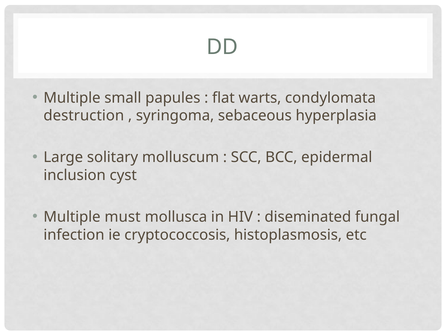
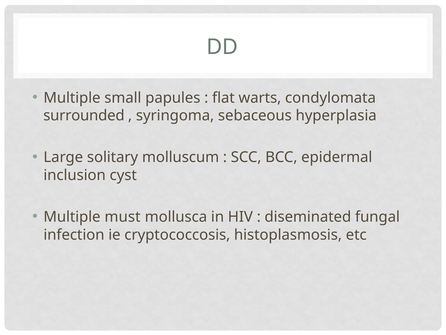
destruction: destruction -> surrounded (84, 116)
